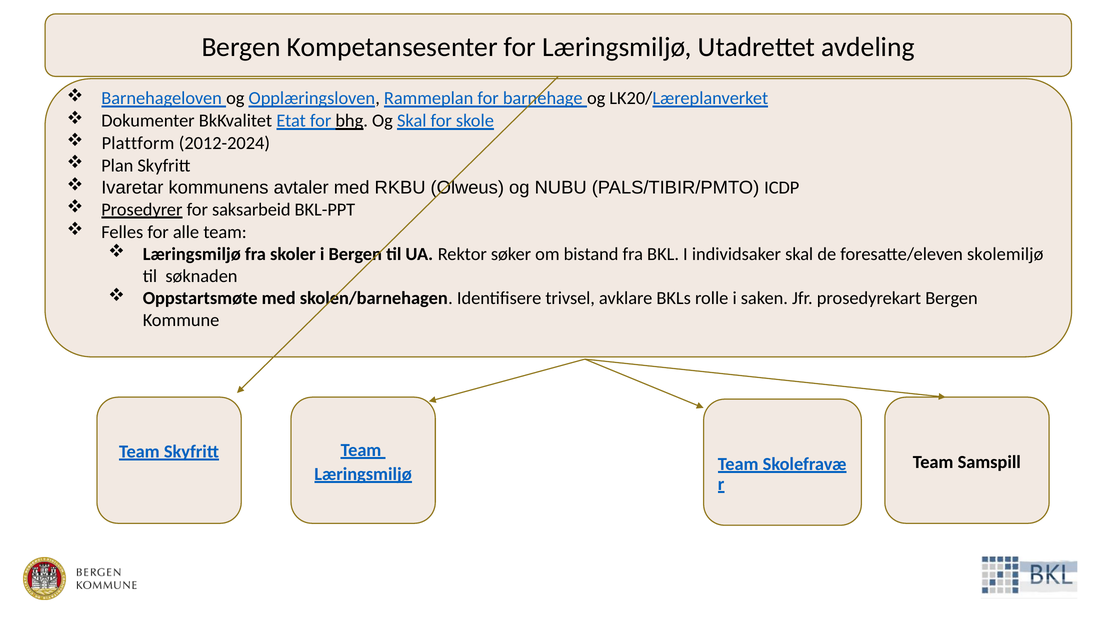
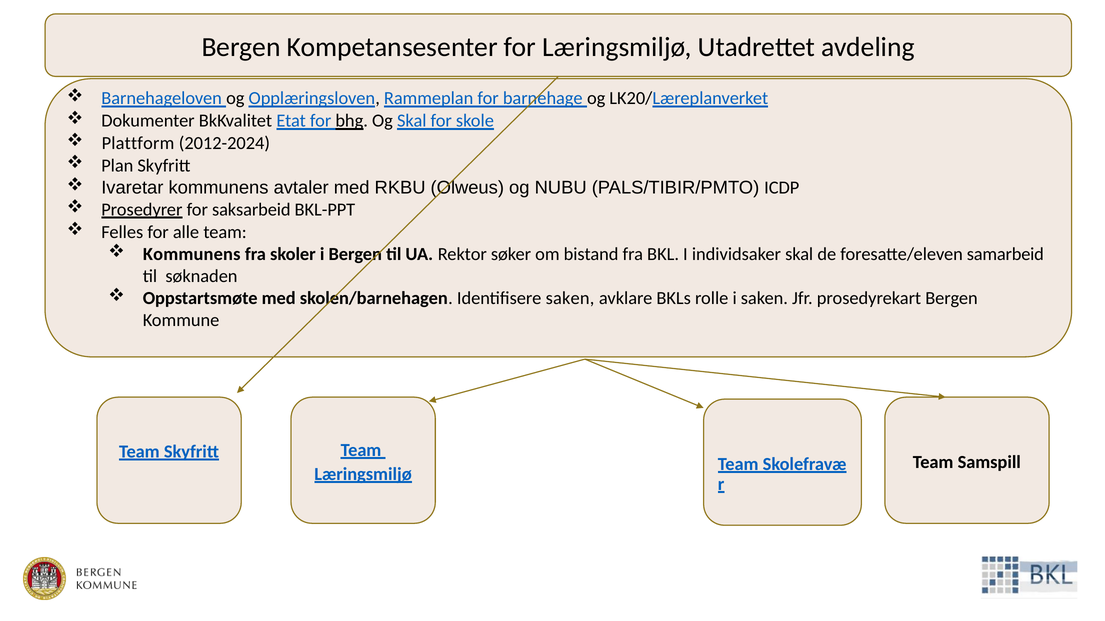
Læringsmiljø: Læringsmiljø -> Kommunens (192, 254)
skolemiljø: skolemiljø -> samarbeid (1005, 254)
Identifisere trivsel: trivsel -> saken (570, 299)
